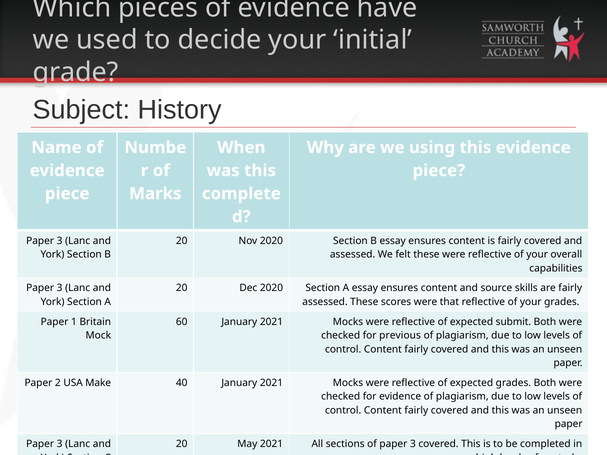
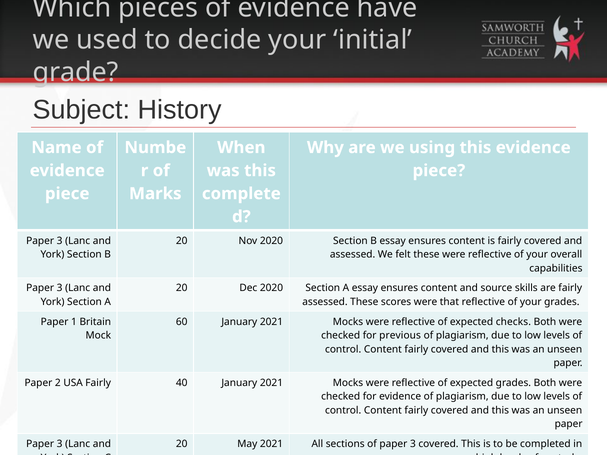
submit: submit -> checks (513, 322)
USA Make: Make -> Fairly (98, 383)
